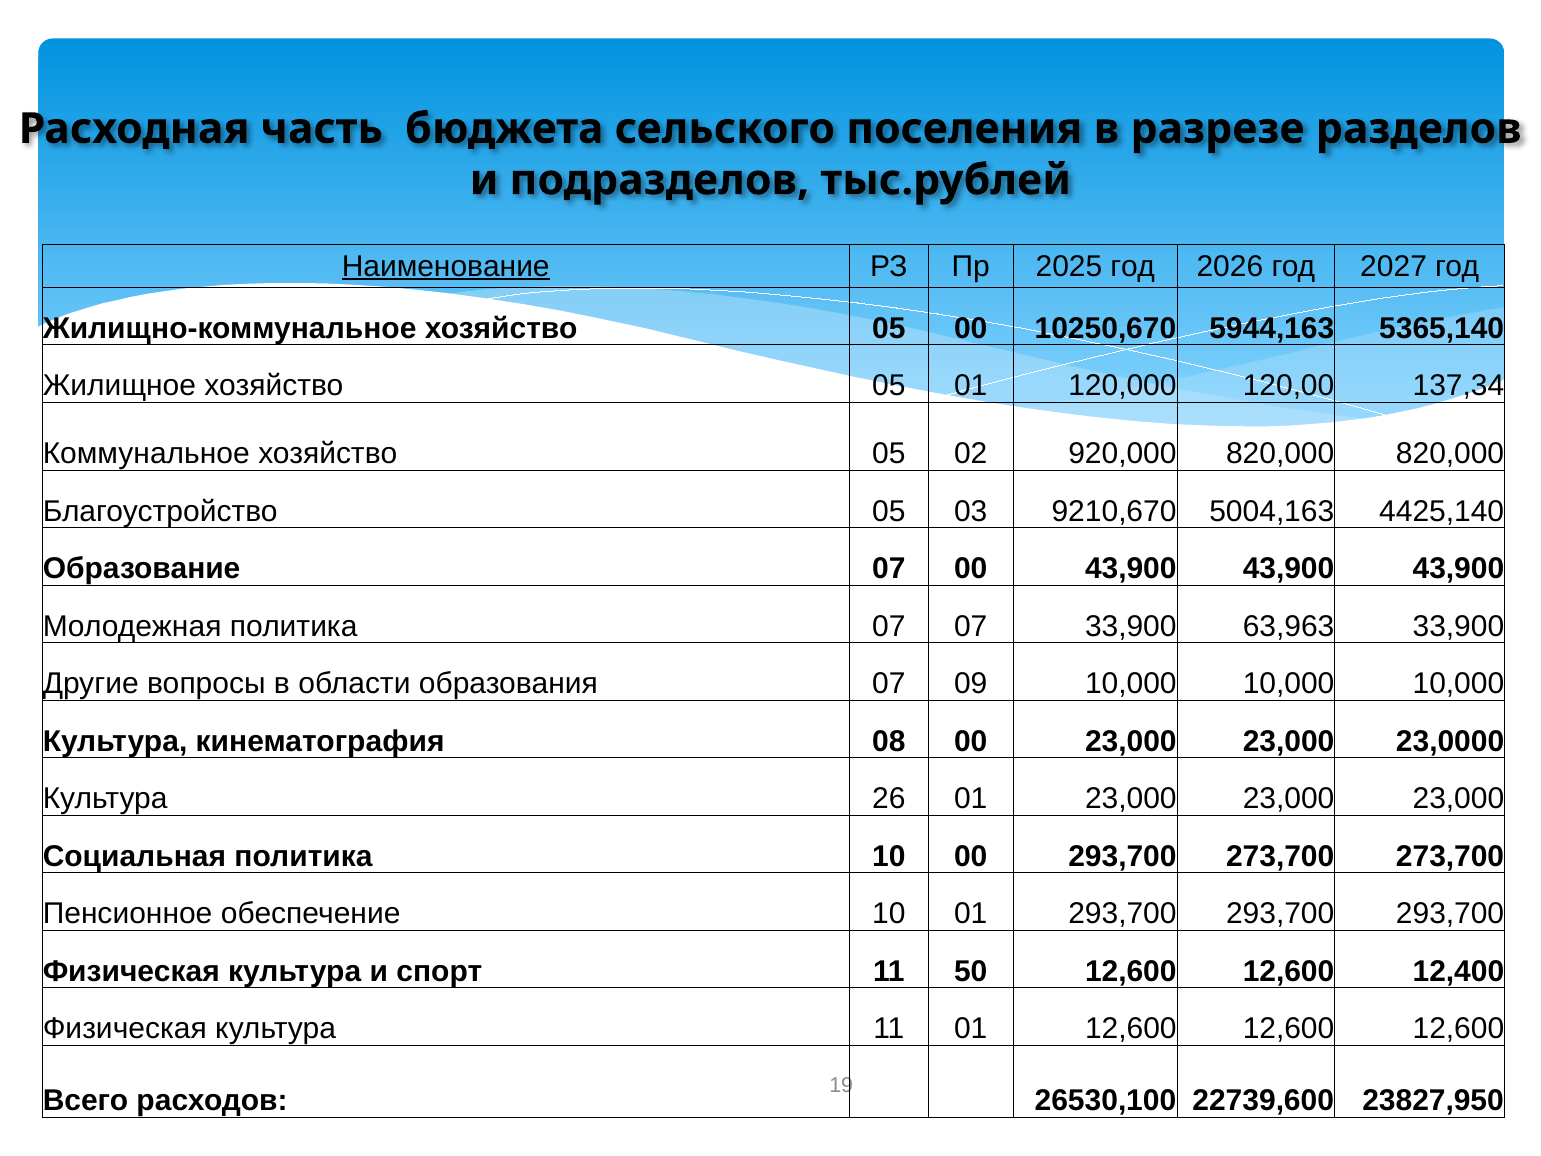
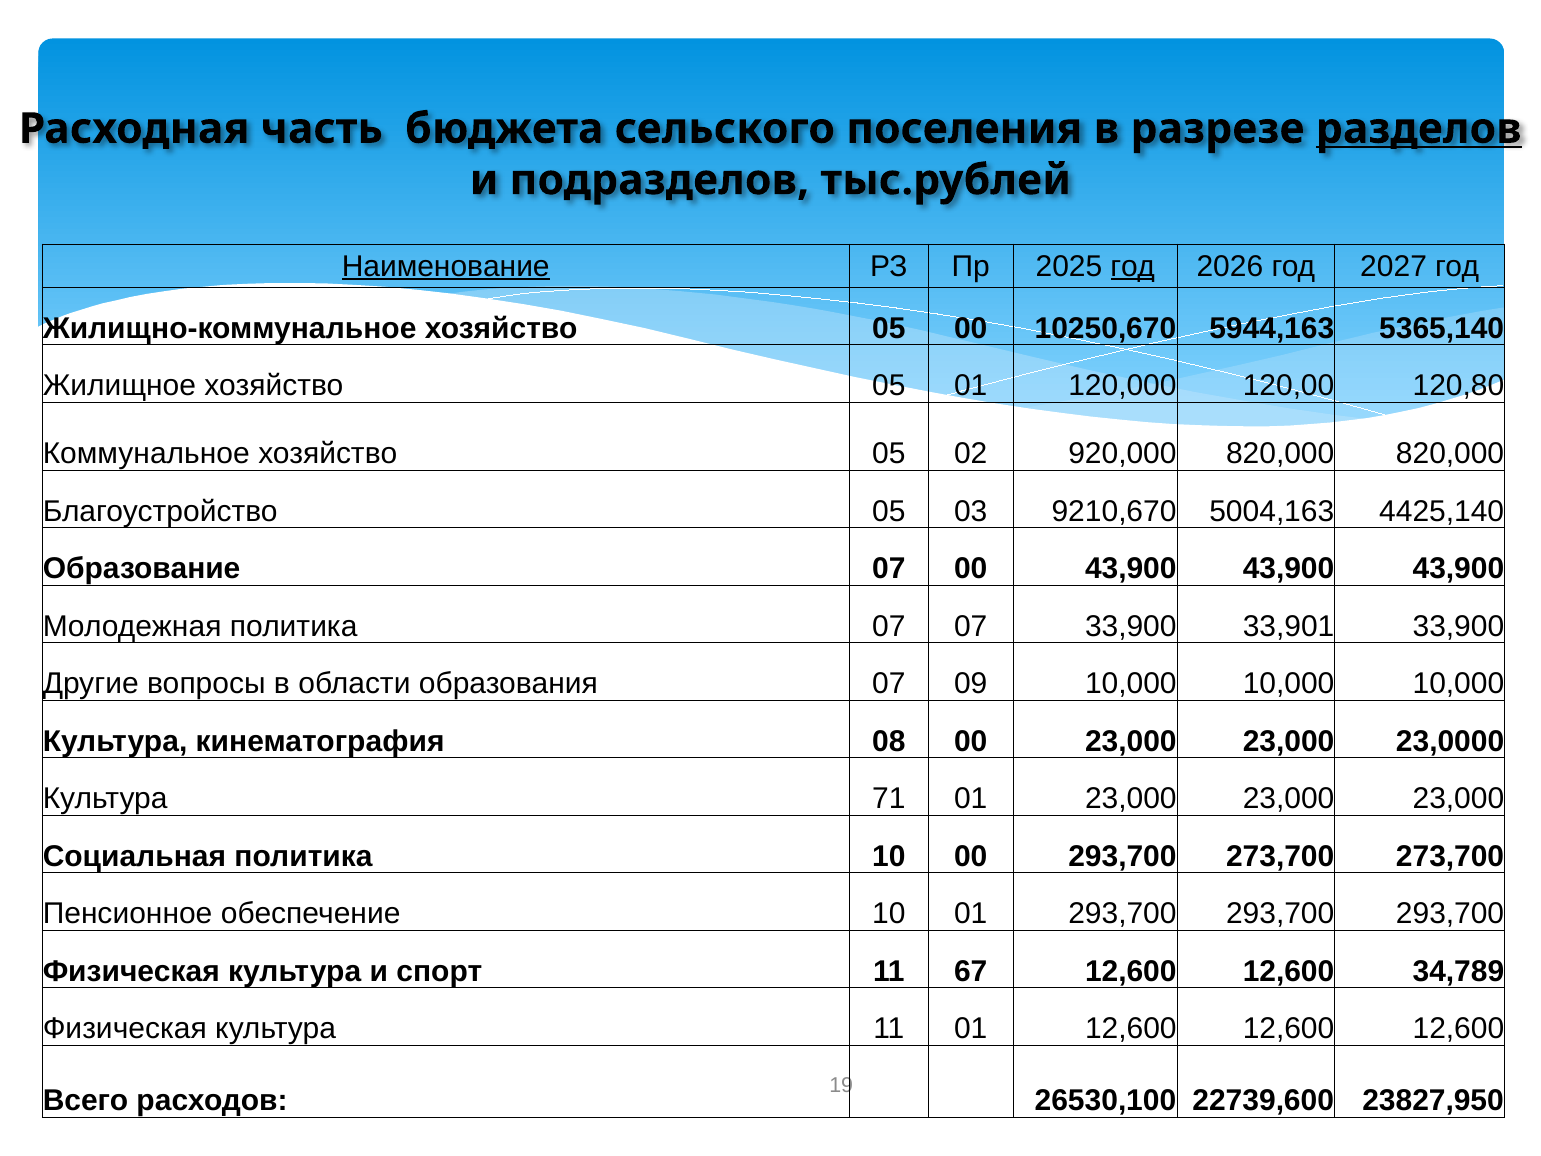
разделов underline: none -> present (1419, 129)
год underline: none -> present (1133, 266)
137,34: 137,34 -> 120,80 (1458, 386)
63,963: 63,963 -> 33,901 (1289, 626)
26: 26 -> 71 (889, 799)
50: 50 -> 67 (971, 971)
12,400: 12,400 -> 34,789 (1458, 971)
